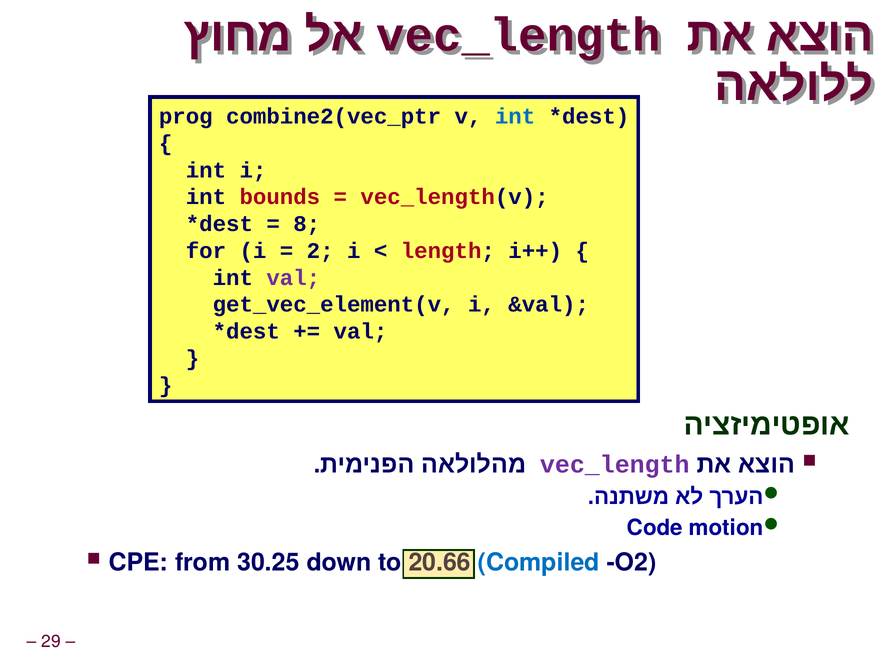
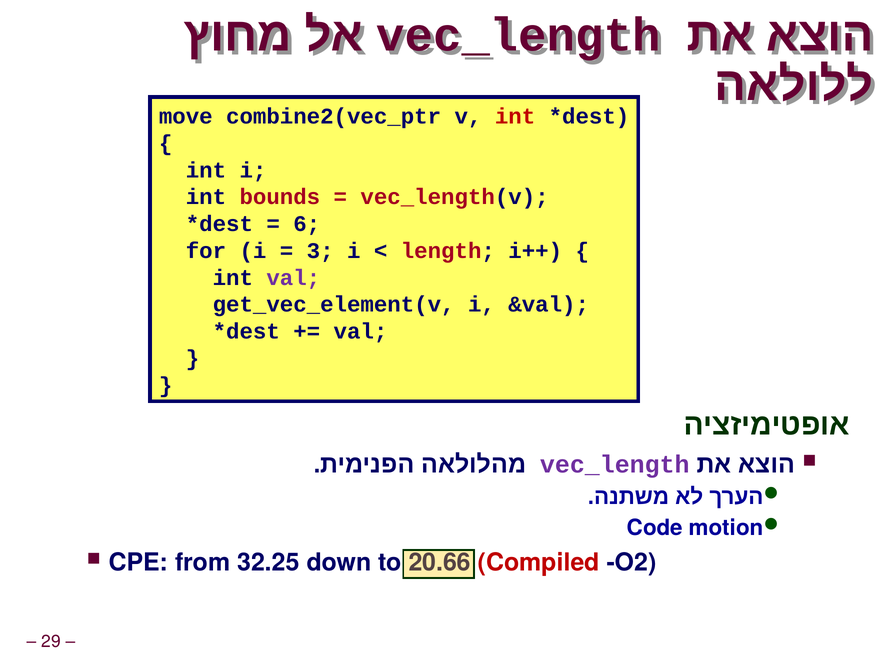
prog: prog -> move (186, 116)
int colour: blue -> red (515, 116)
8: 8 -> 6 (307, 224)
2: 2 -> 3 (320, 251)
30.25: 30.25 -> 32.25 (268, 563)
Compiled colour: blue -> red (539, 563)
